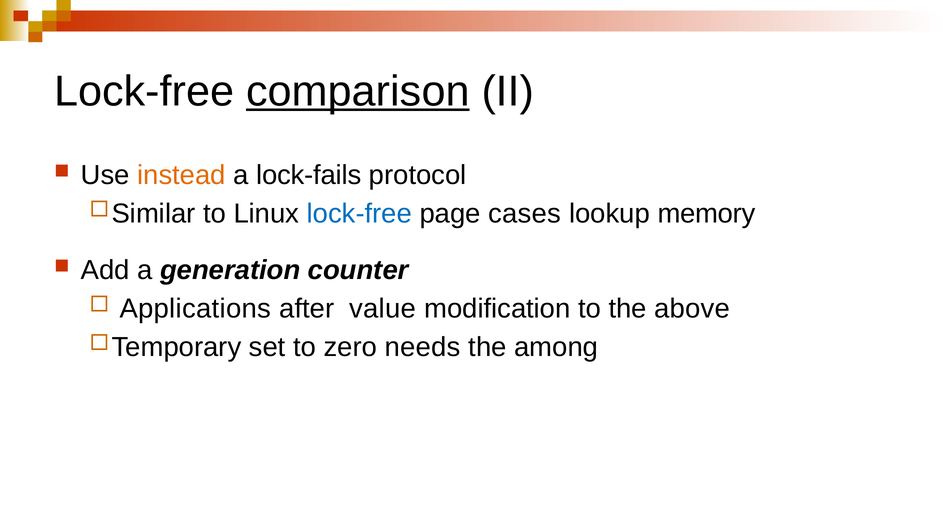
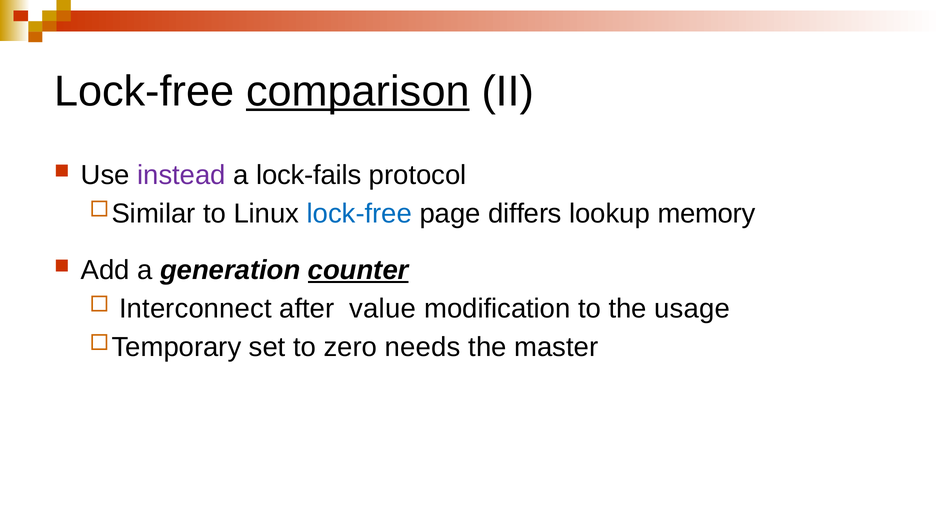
instead colour: orange -> purple (181, 175)
cases: cases -> differs (525, 214)
counter underline: none -> present (358, 270)
Applications: Applications -> Interconnect (195, 309)
above: above -> usage (692, 309)
among: among -> master (556, 347)
